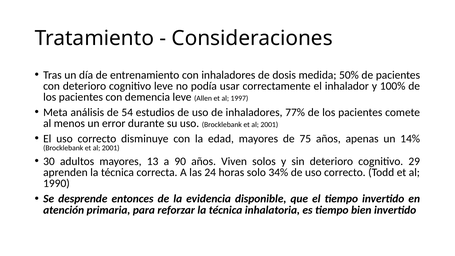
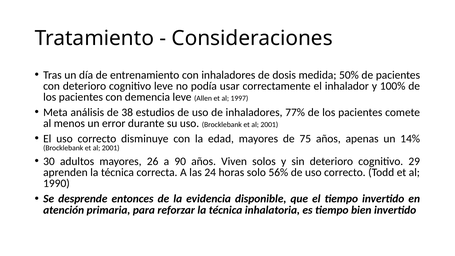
54: 54 -> 38 (127, 112)
13: 13 -> 26 (153, 161)
34%: 34% -> 56% (278, 172)
